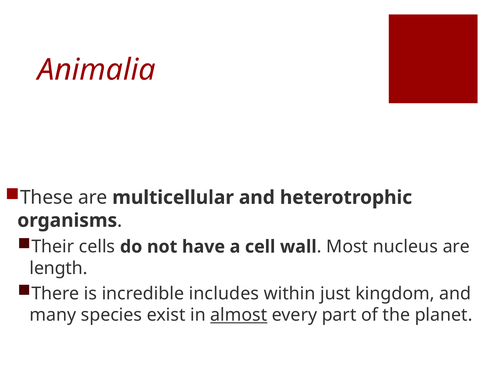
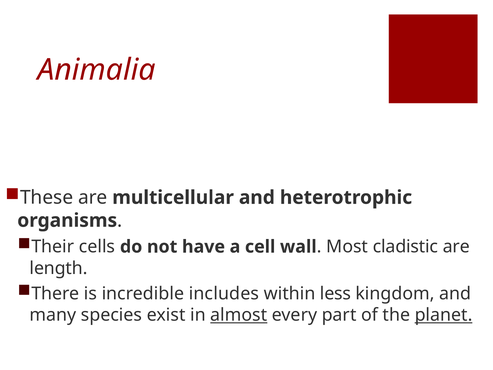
nucleus: nucleus -> cladistic (405, 247)
just: just -> less (336, 293)
planet underline: none -> present (444, 315)
